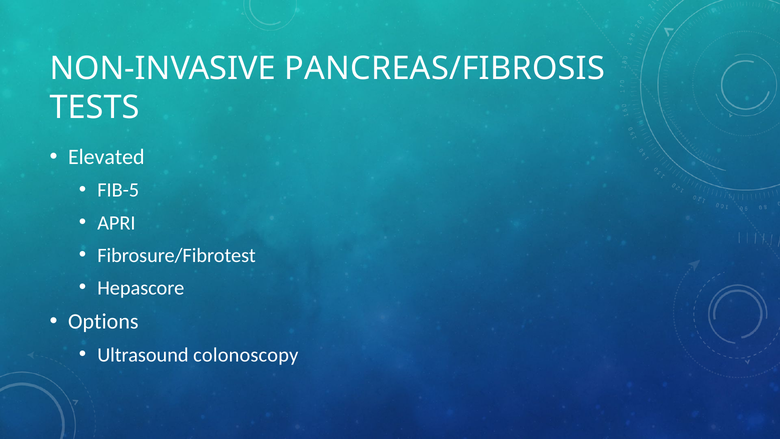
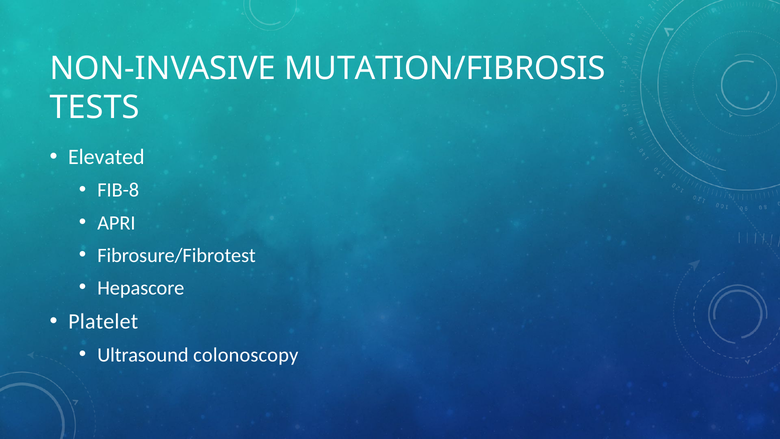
PANCREAS/FIBROSIS: PANCREAS/FIBROSIS -> MUTATION/FIBROSIS (445, 68)
FIB-5: FIB-5 -> FIB-8 (118, 190)
Options: Options -> Platelet (103, 321)
